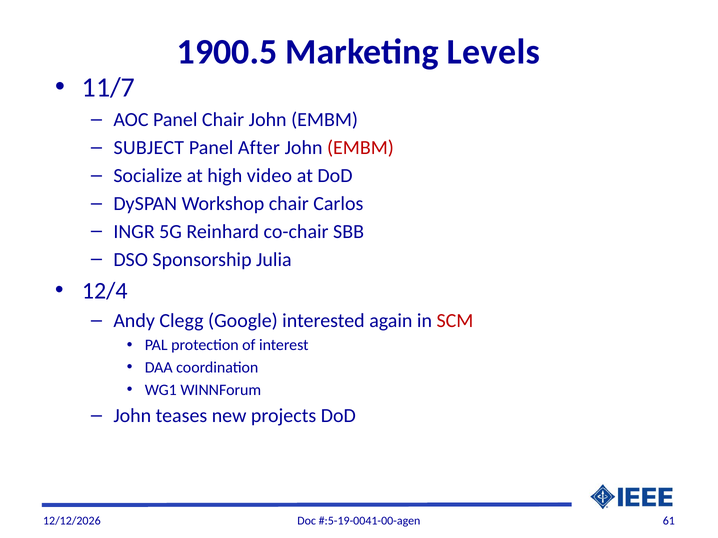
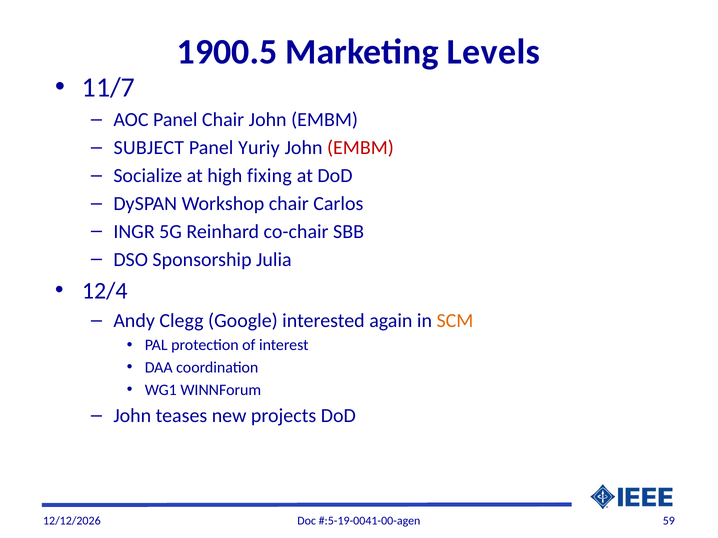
After: After -> Yuriy (259, 148)
video: video -> fixing (269, 176)
SCM colour: red -> orange (455, 321)
61: 61 -> 59 (669, 521)
